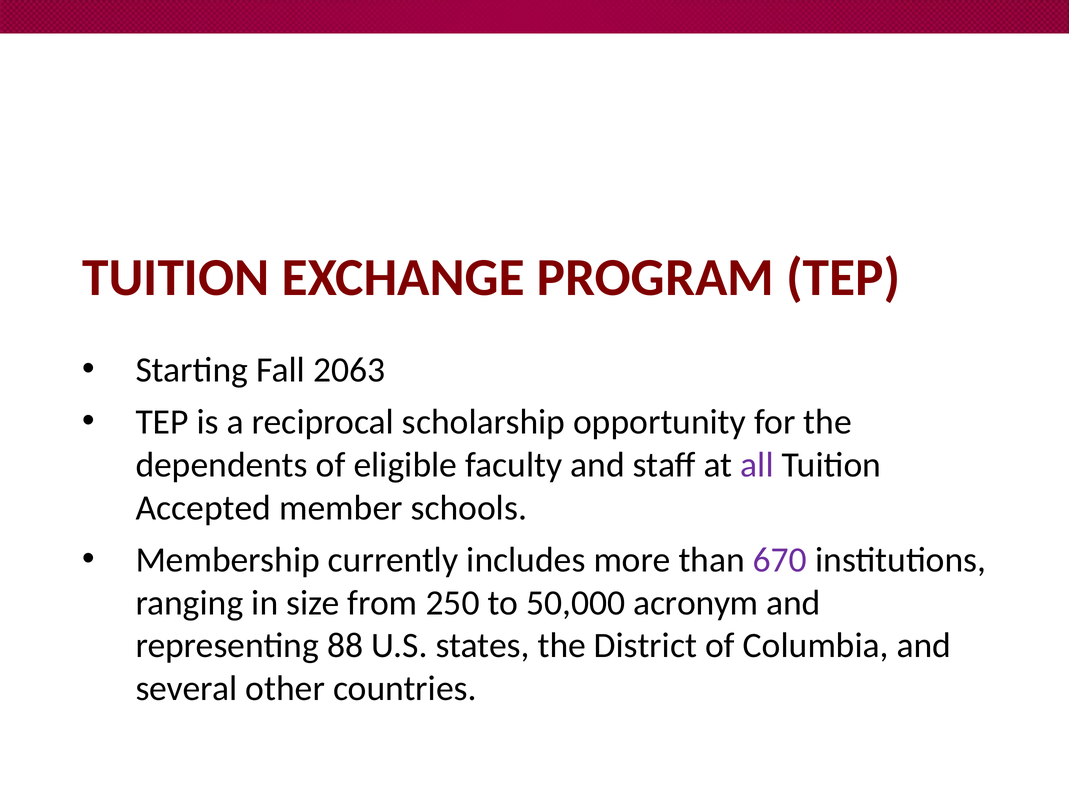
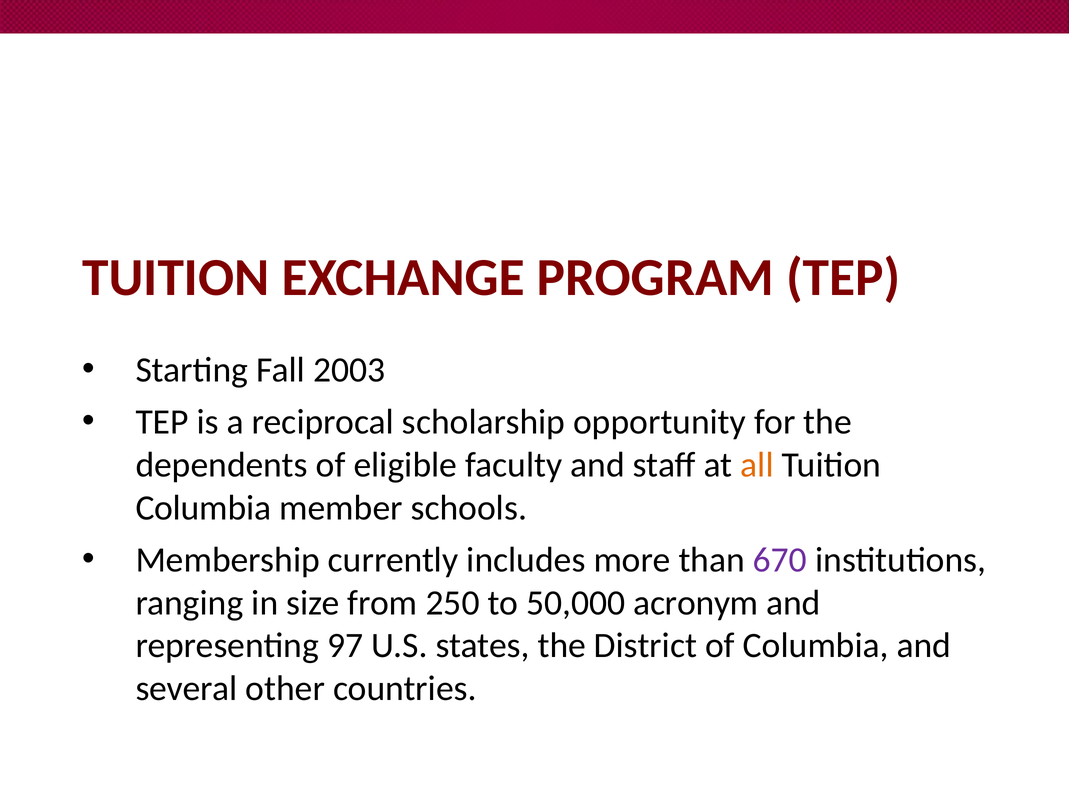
2063: 2063 -> 2003 (349, 370)
all colour: purple -> orange (757, 465)
Accepted: Accepted -> Columbia (203, 508)
88: 88 -> 97 (345, 645)
